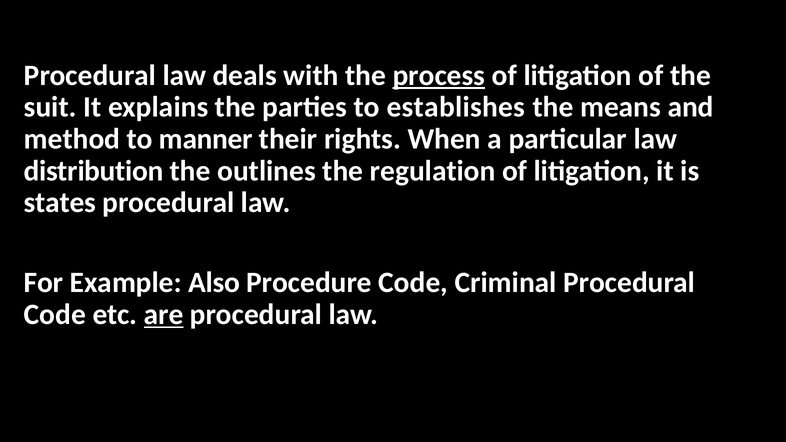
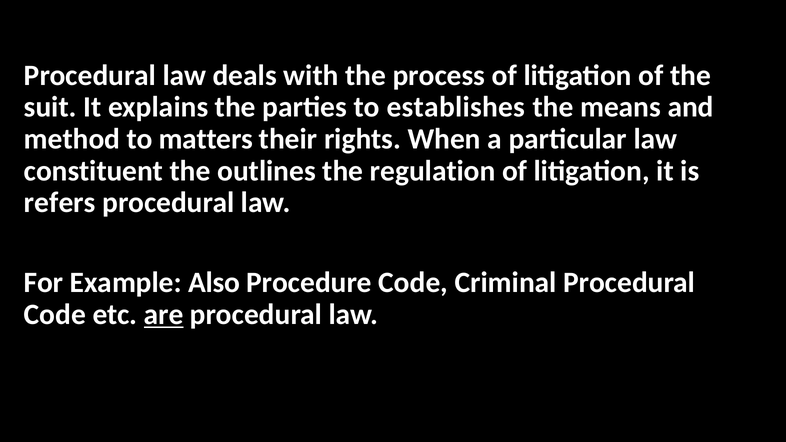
process underline: present -> none (439, 75)
manner: manner -> matters (206, 139)
distribution: distribution -> constituent (94, 171)
states: states -> refers (60, 203)
